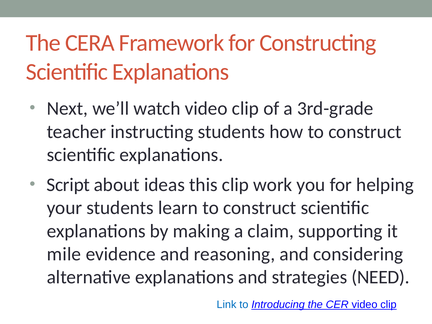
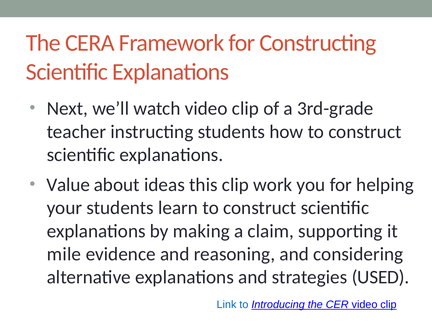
Script: Script -> Value (68, 185)
NEED: NEED -> USED (381, 277)
